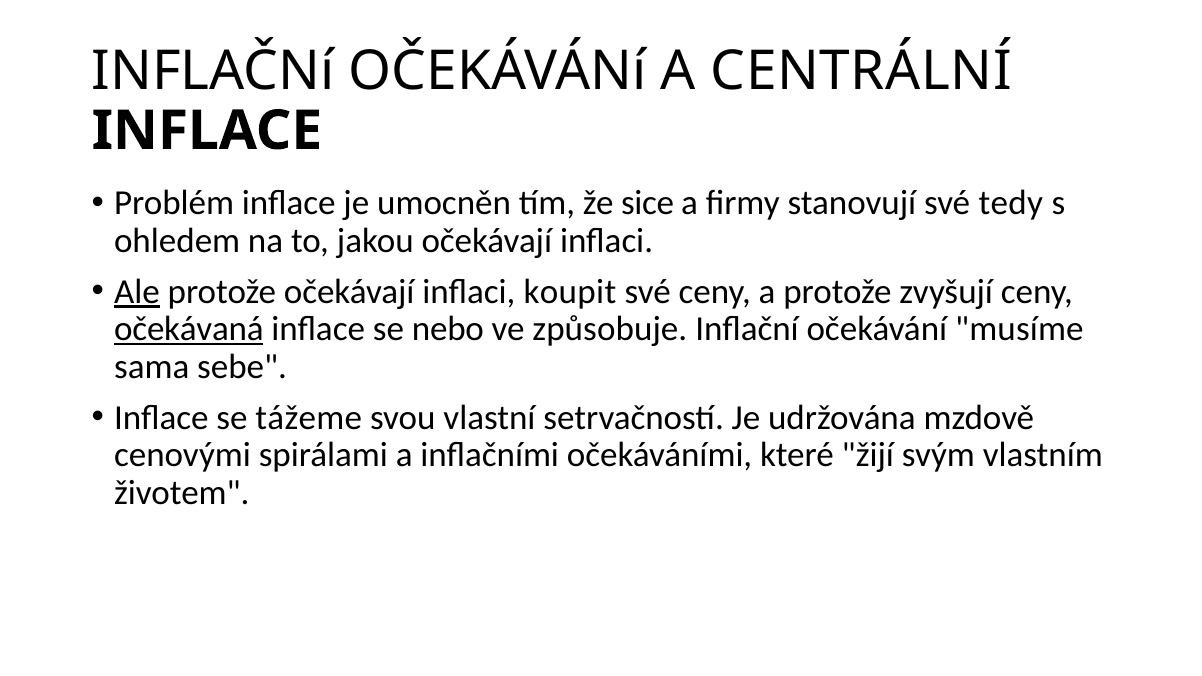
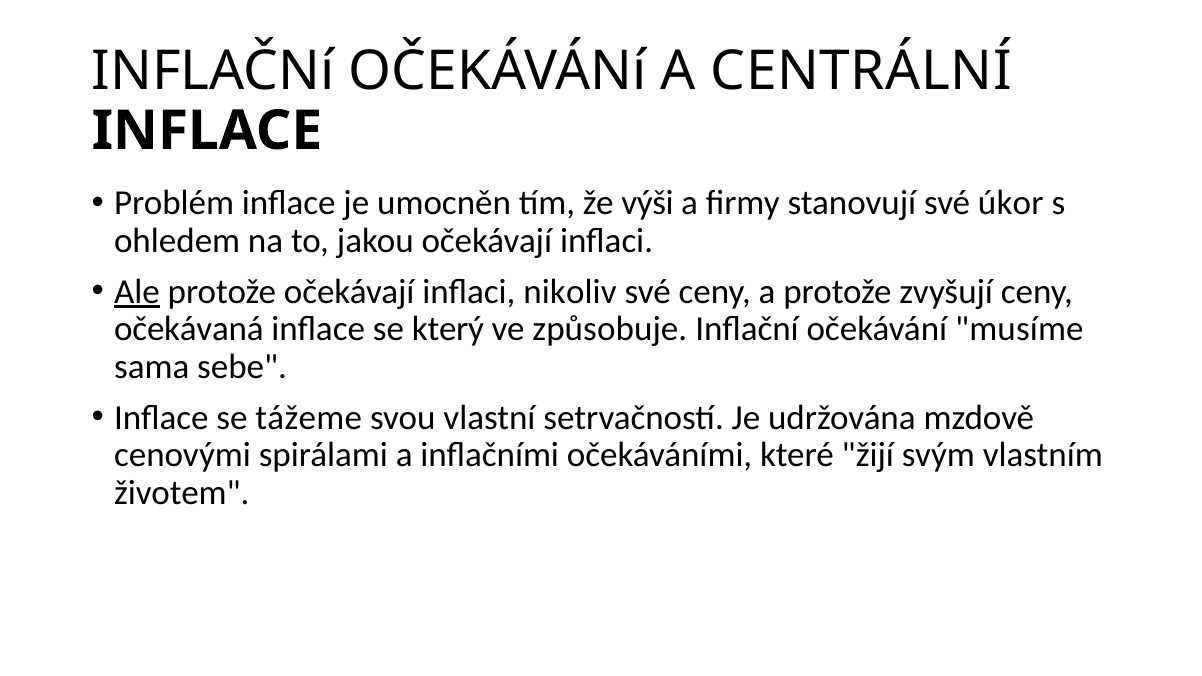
sice: sice -> výši (647, 203)
tedy: tedy -> úkor (1011, 203)
koupit: koupit -> nikoliv (570, 291)
očekávaná underline: present -> none (189, 329)
nebo: nebo -> který (448, 329)
